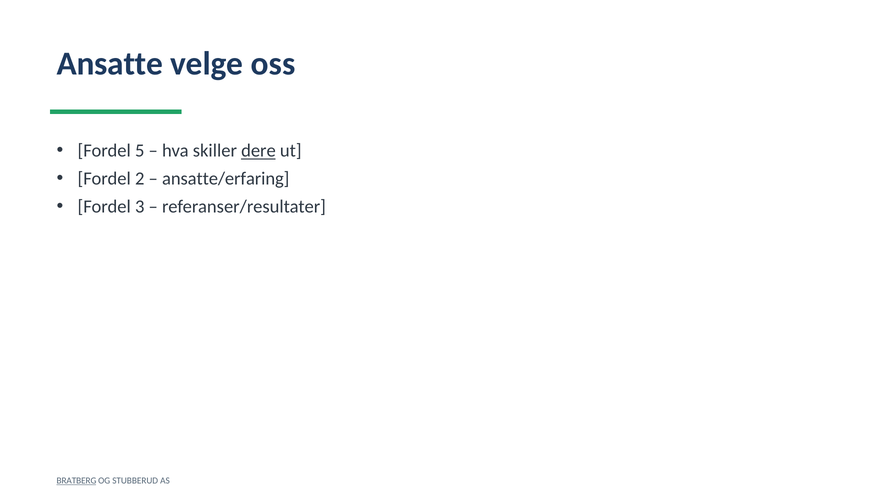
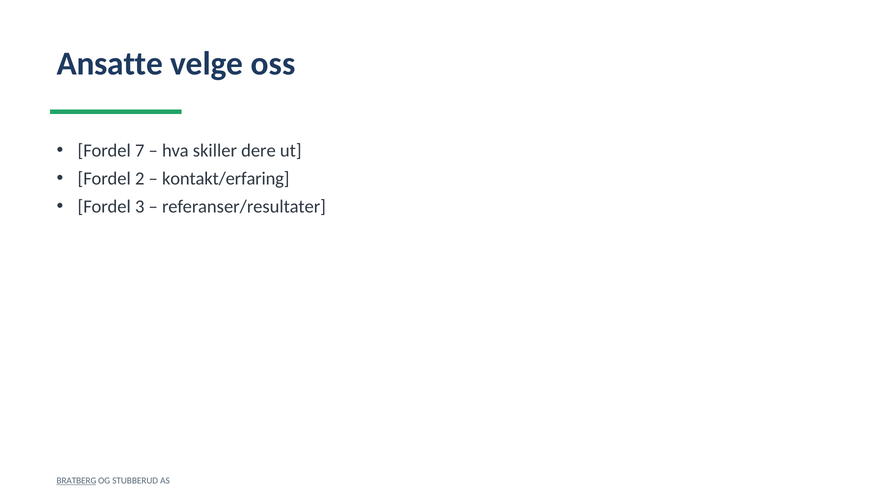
5: 5 -> 7 (140, 151)
dere underline: present -> none (258, 151)
ansatte/erfaring: ansatte/erfaring -> kontakt/erfaring (226, 179)
